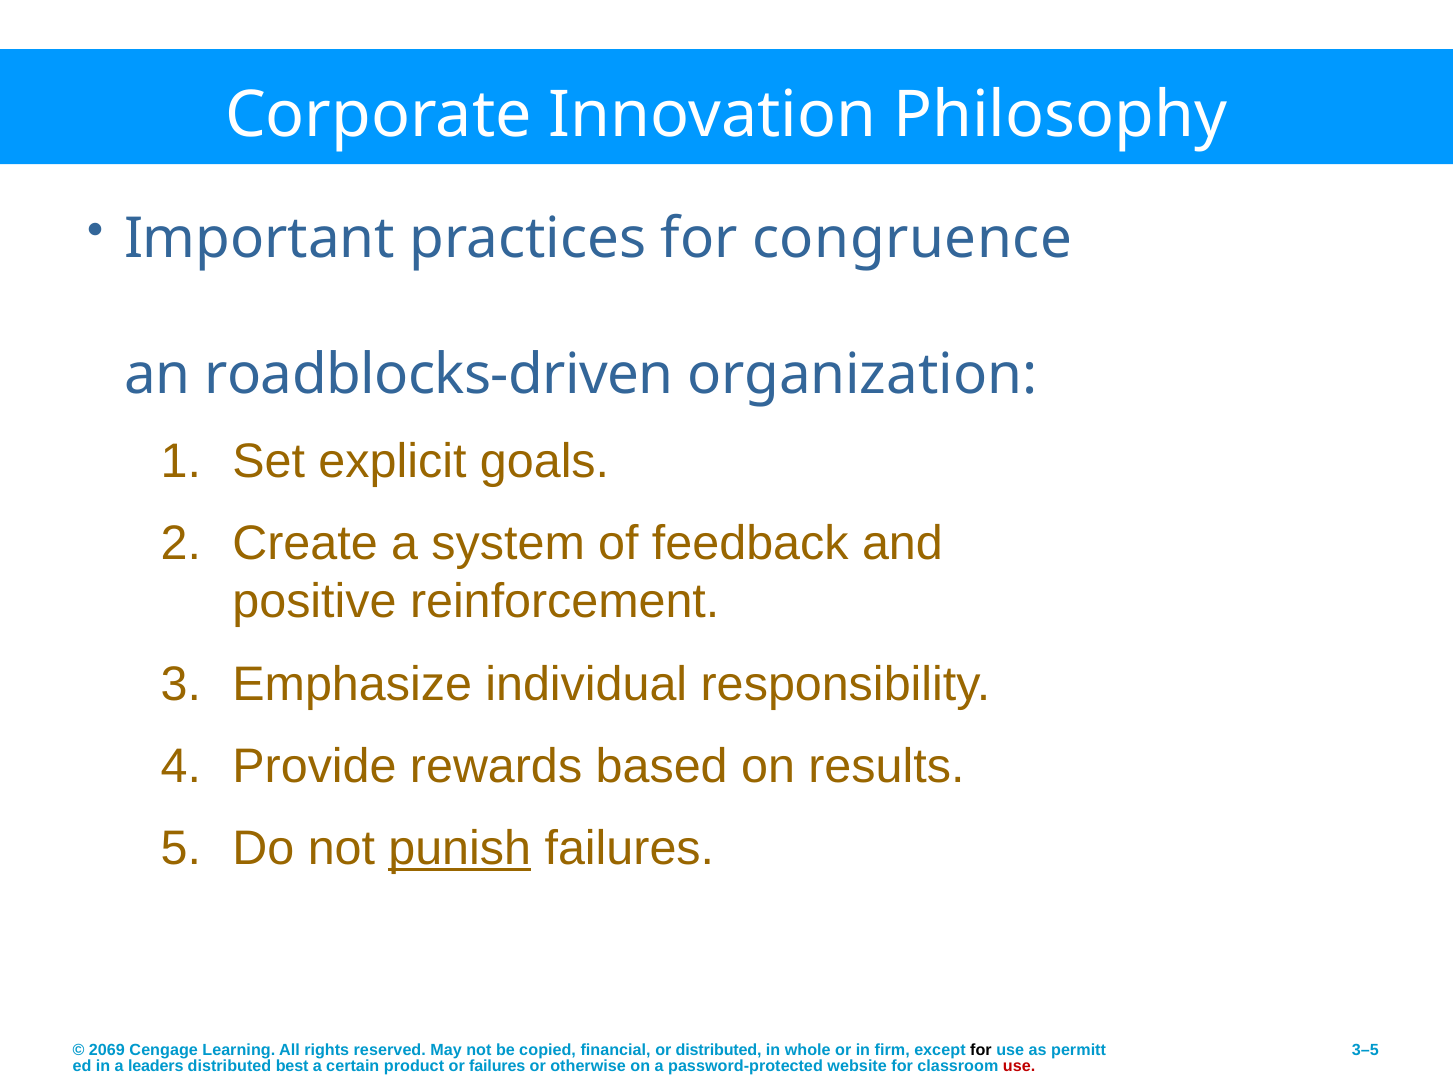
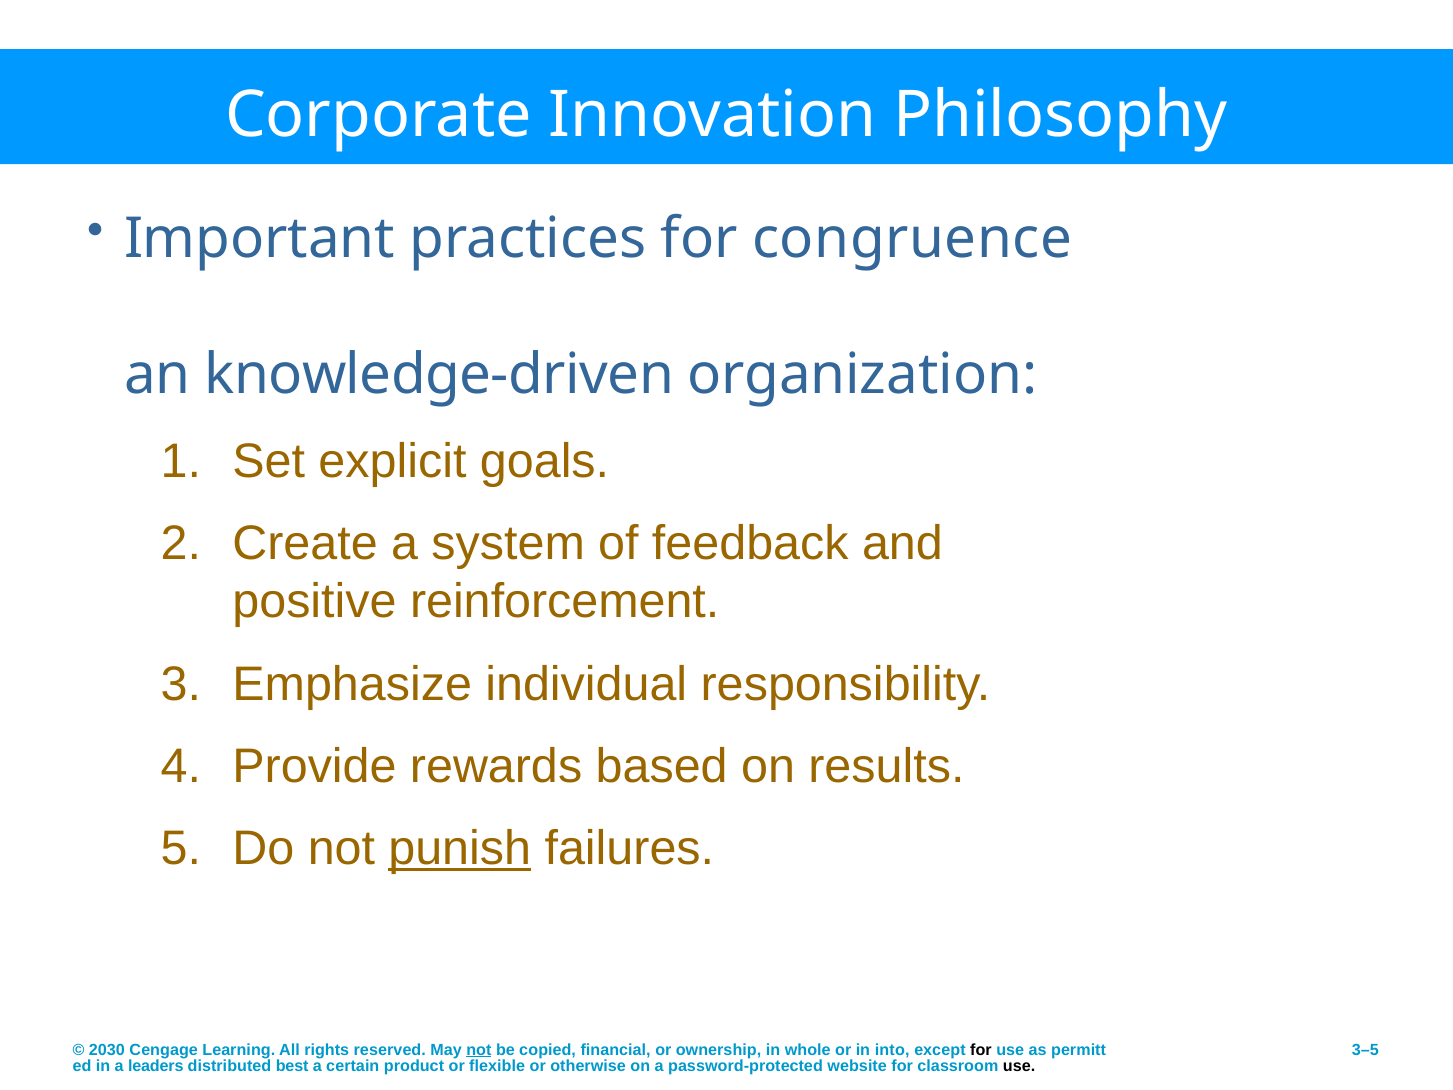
roadblocks-driven: roadblocks-driven -> knowledge-driven (439, 375)
2069: 2069 -> 2030 (107, 1050)
not underline: none -> present (479, 1050)
or distributed: distributed -> ownership (719, 1050)
firm: firm -> into (892, 1050)
or failures: failures -> flexible (497, 1066)
use colour: red -> black (1019, 1066)
